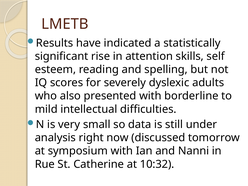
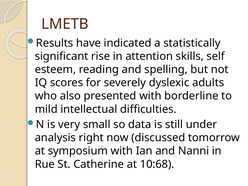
10:32: 10:32 -> 10:68 (157, 164)
